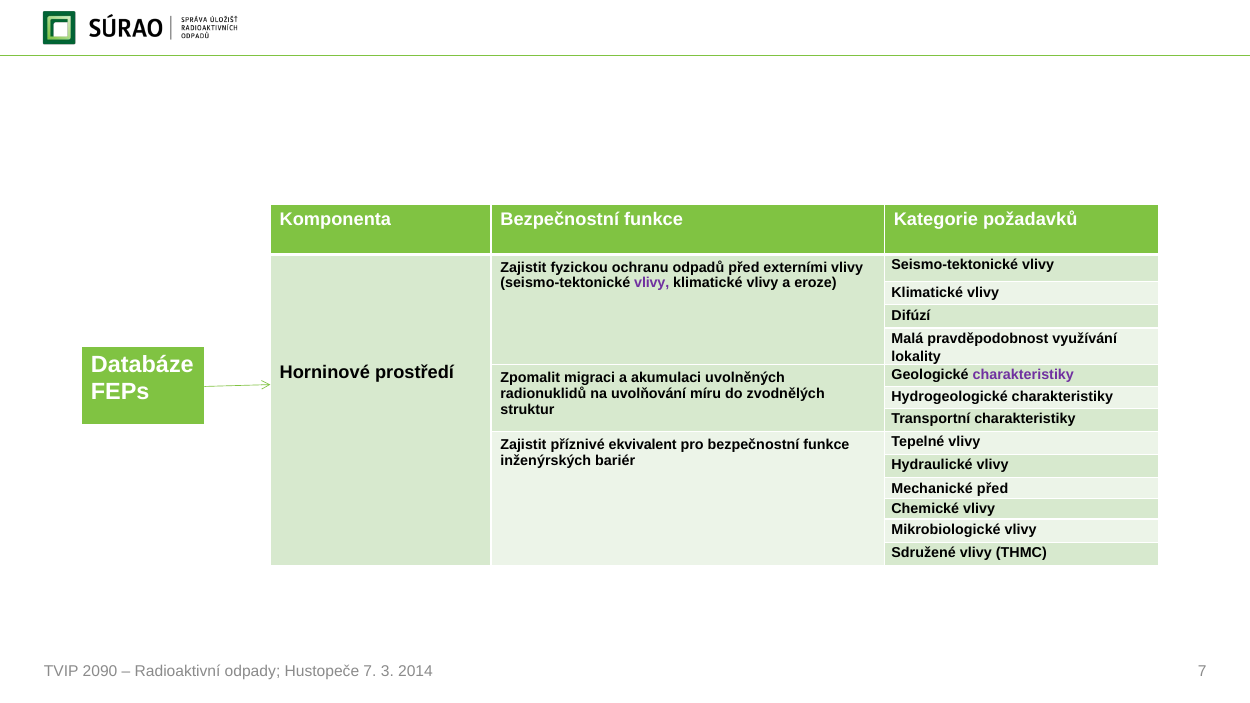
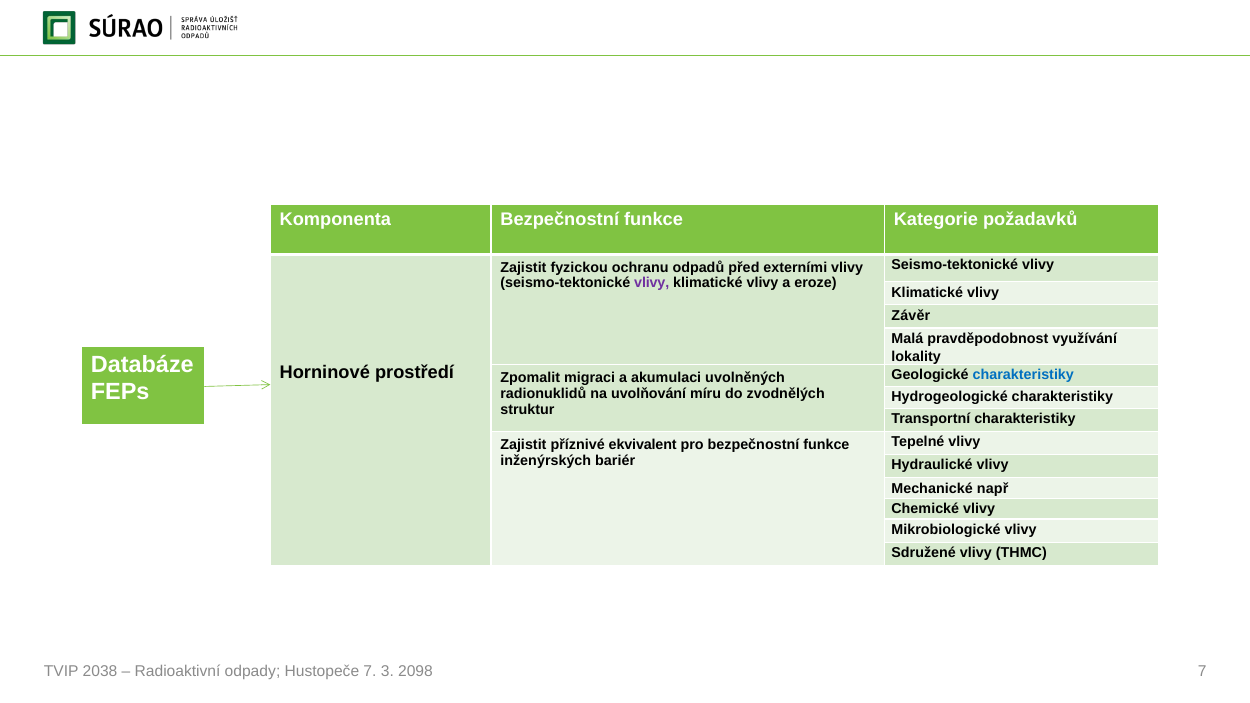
Difúzí: Difúzí -> Závěr (911, 316)
charakteristiky colour: purple -> blue (1023, 375)
Mechanické před: před -> např (993, 488)
2090: 2090 -> 2038 (100, 671)
2014: 2014 -> 2098 (415, 671)
